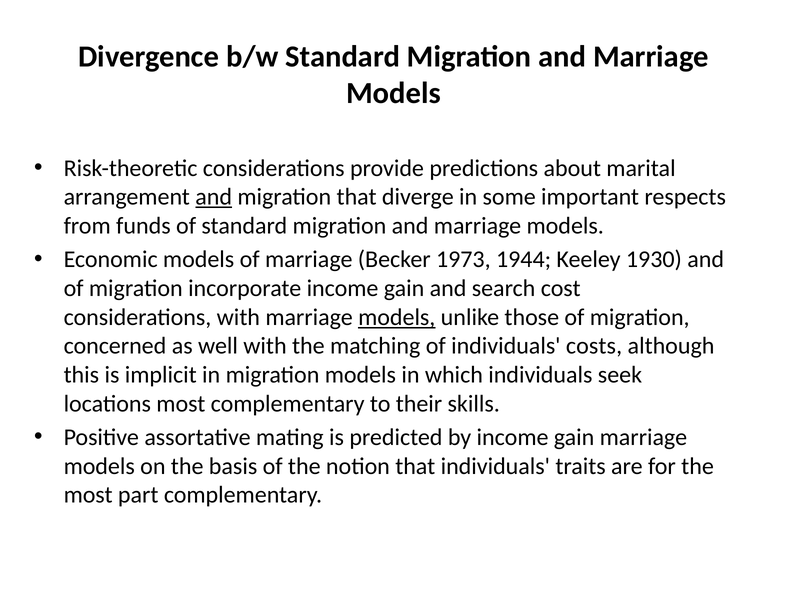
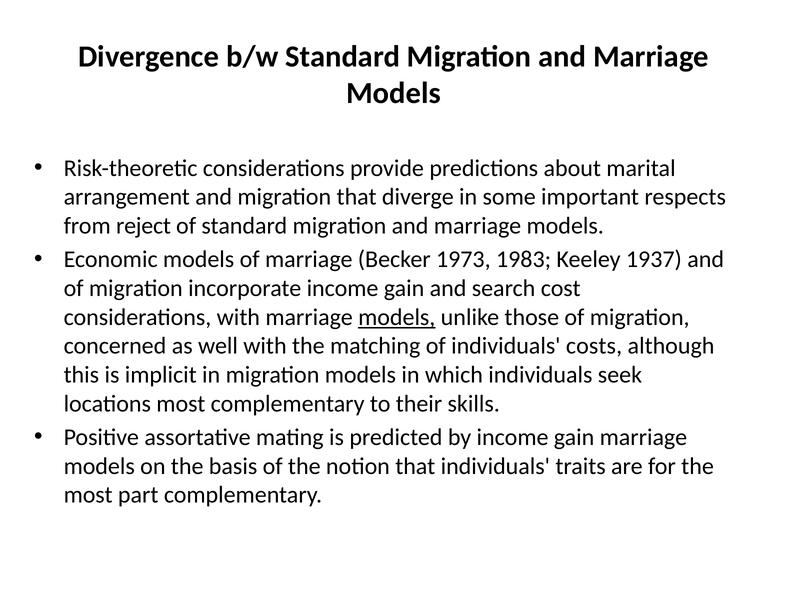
and underline: present -> none (214, 197)
funds: funds -> reject (144, 226)
1944: 1944 -> 1983 (524, 260)
1930: 1930 -> 1937 (654, 260)
